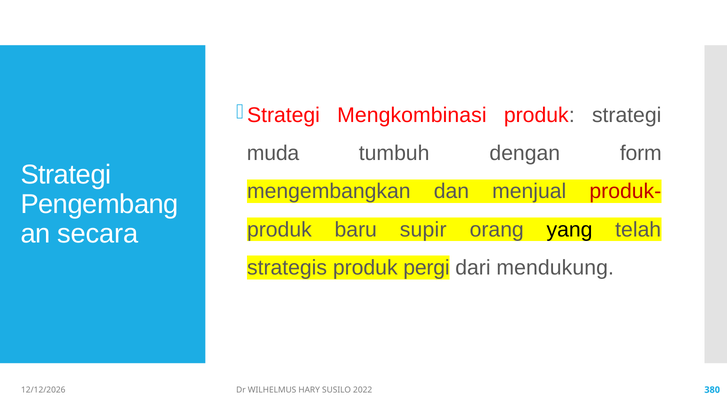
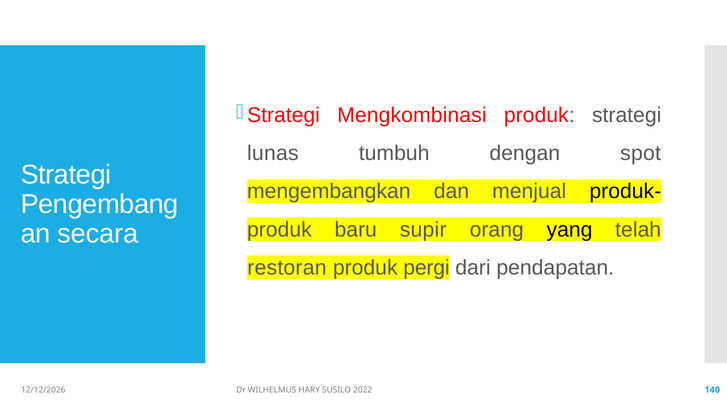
muda: muda -> lunas (273, 153)
form: form -> spot (641, 153)
produk- colour: red -> black (625, 191)
strategis: strategis -> restoran (287, 268)
mendukung: mendukung -> pendapatan (555, 268)
380: 380 -> 140 (712, 390)
